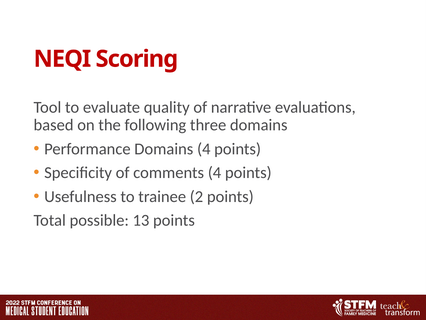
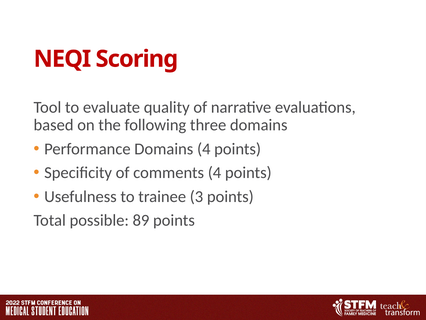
2: 2 -> 3 (197, 196)
13: 13 -> 89 (141, 220)
